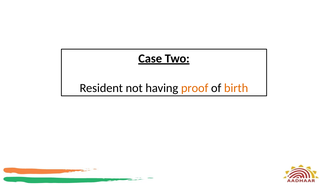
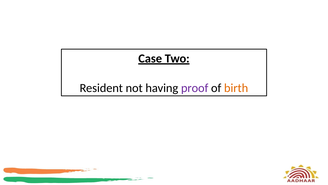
proof colour: orange -> purple (195, 88)
